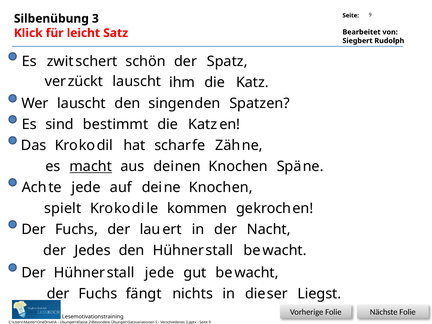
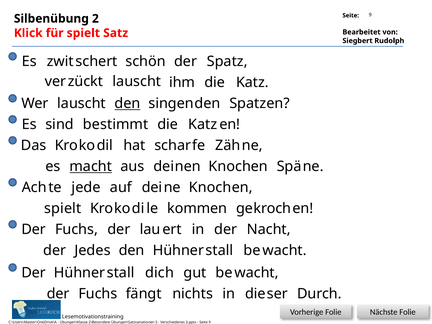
3: 3 -> 2 (95, 19)
für leicht: leicht -> spielt (83, 33)
den underline: none -> present (128, 104)
jede: jede -> dich (160, 273)
Liegst: Liegst -> Durch (319, 294)
